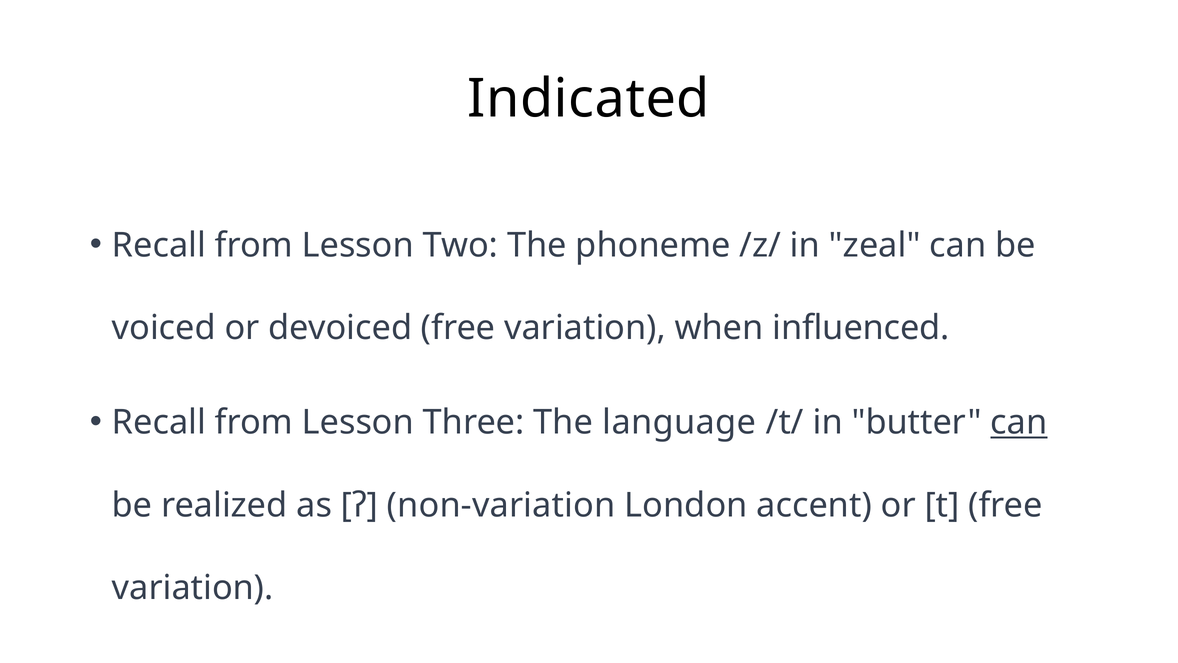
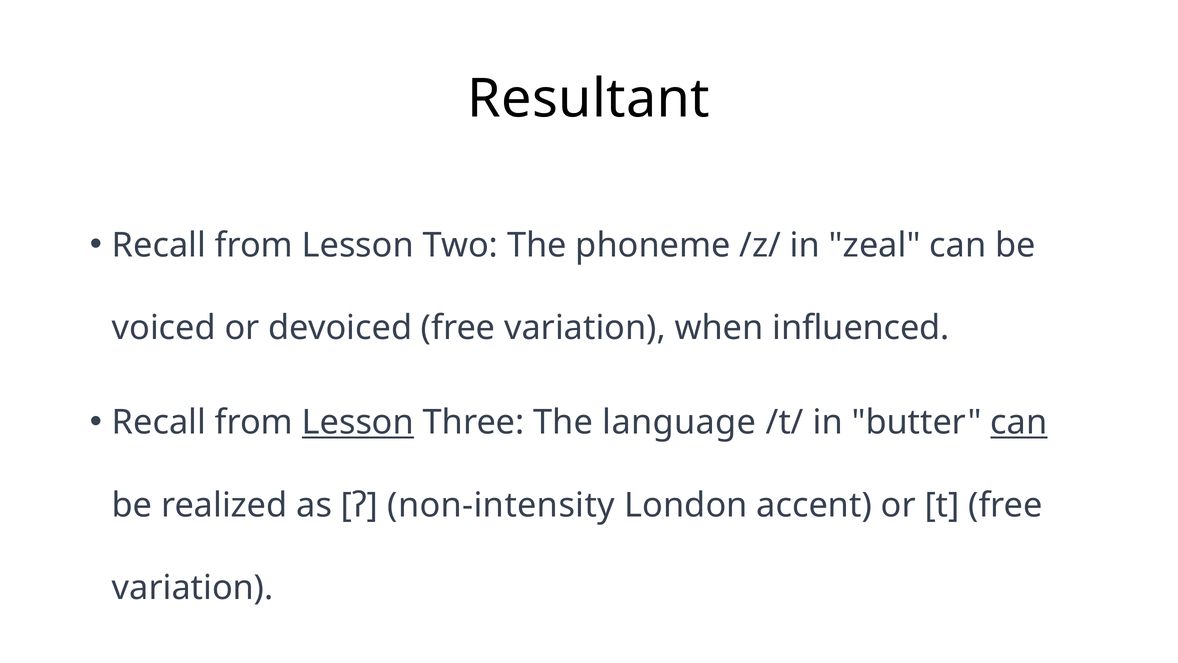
Indicated: Indicated -> Resultant (589, 99)
Lesson underline: none -> present (358, 422)
non-variation: non-variation -> non-intensity (501, 505)
